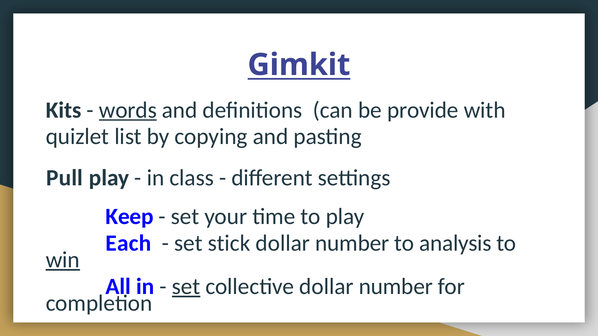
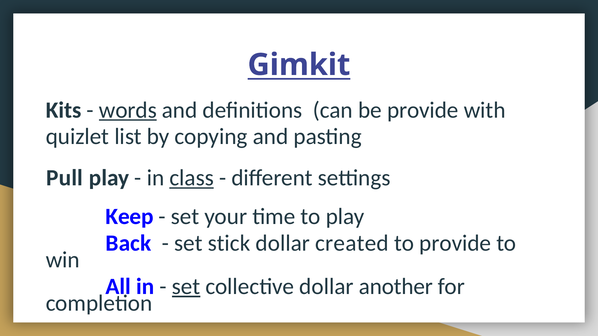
class underline: none -> present (192, 178)
Each: Each -> Back (128, 243)
number: number -> created (352, 243)
to analysis: analysis -> provide (455, 243)
win underline: present -> none (63, 260)
collective dollar number: number -> another (396, 287)
